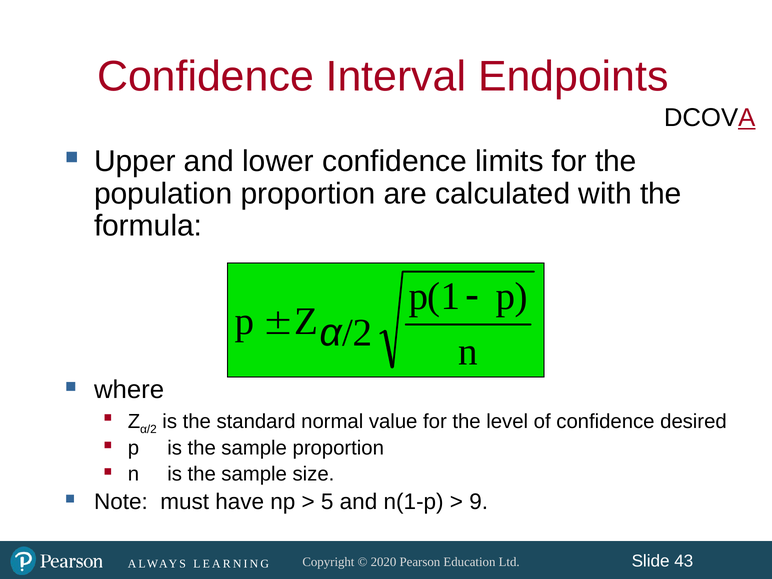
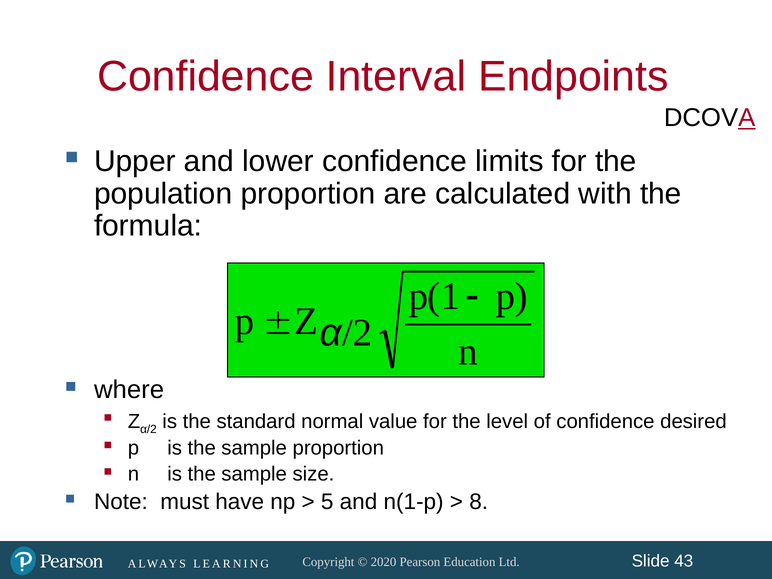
9: 9 -> 8 (479, 502)
